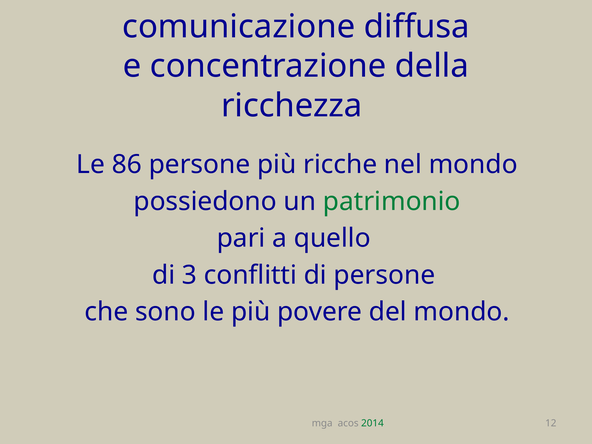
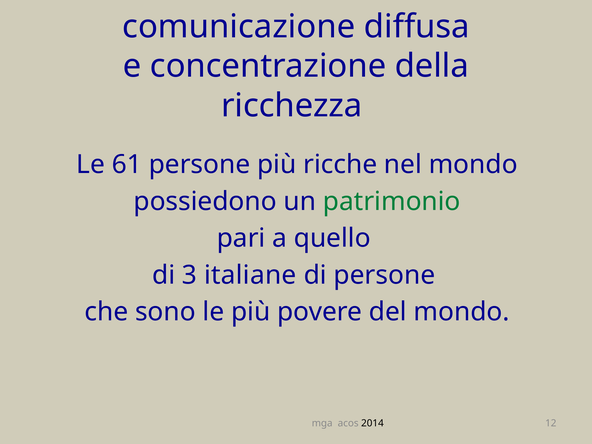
86: 86 -> 61 (127, 164)
conflitti: conflitti -> italiane (250, 275)
2014 colour: green -> black (372, 423)
